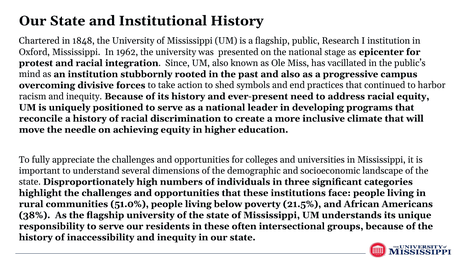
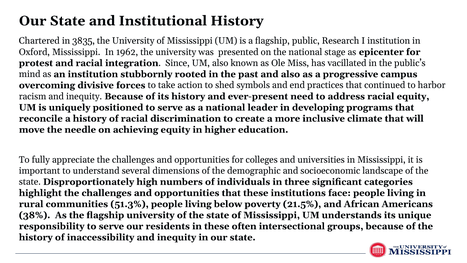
1848: 1848 -> 3835 (84, 41)
51.0%: 51.0% -> 51.3% (130, 204)
